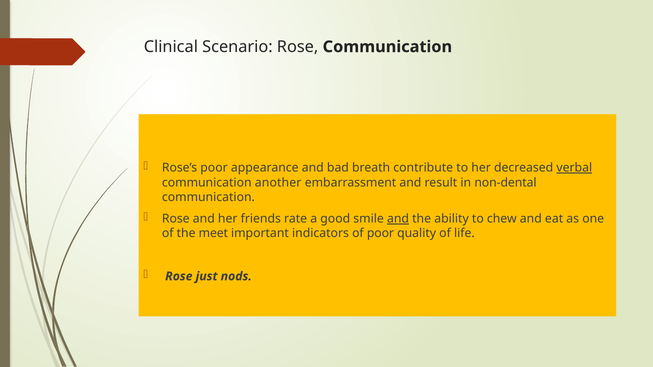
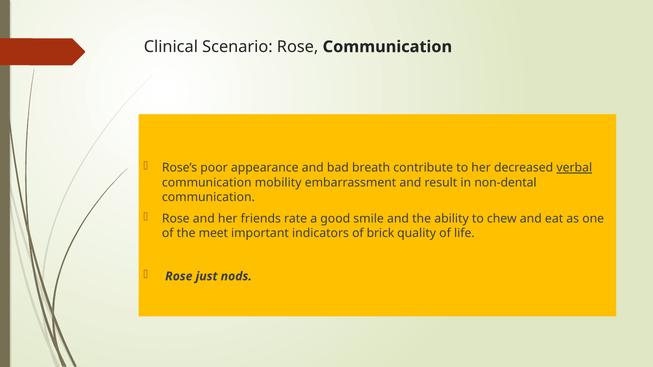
another: another -> mobility (278, 183)
and underline: present -> none (398, 219)
of poor: poor -> brick (380, 234)
